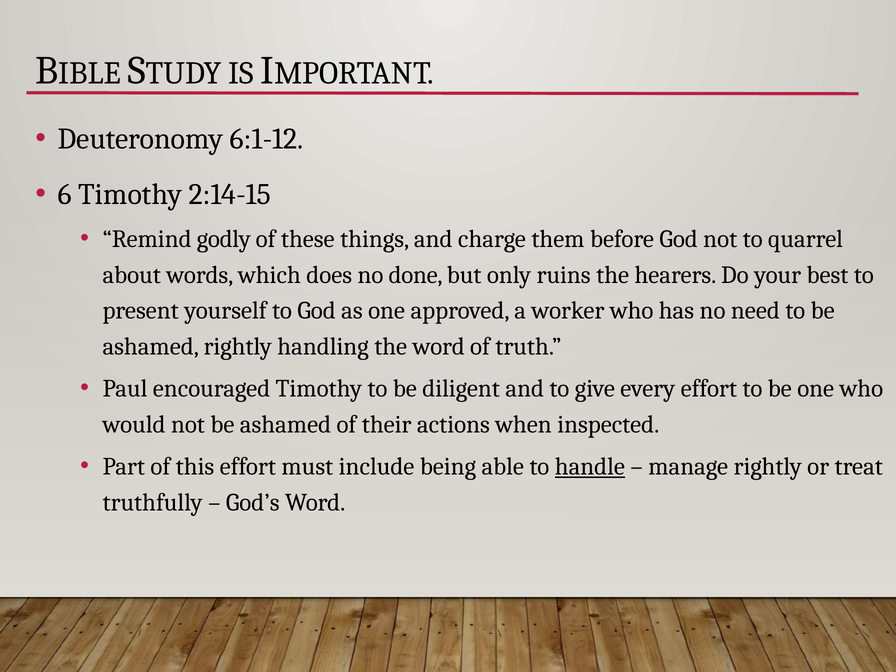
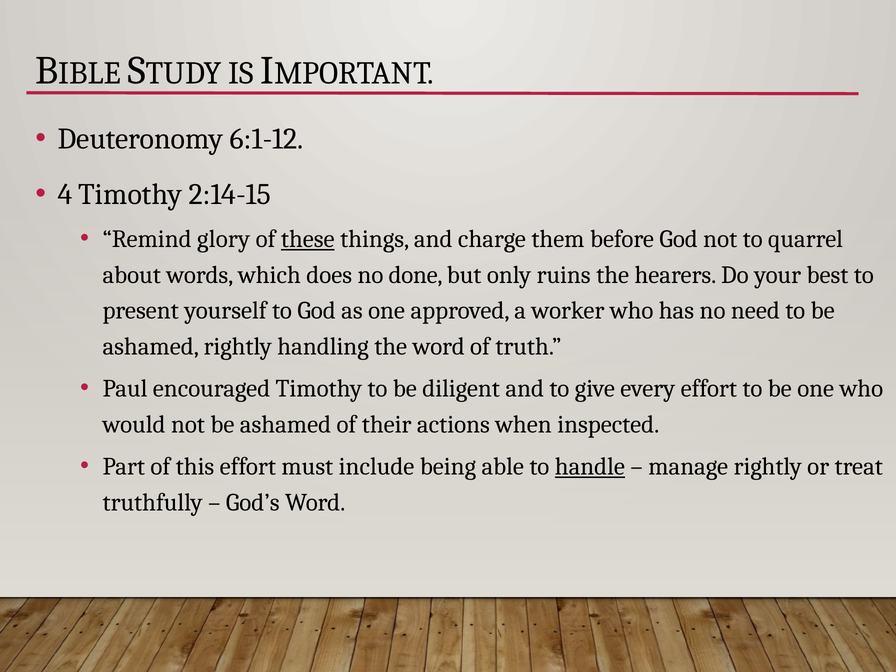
6: 6 -> 4 (65, 194)
godly: godly -> glory (224, 239)
these underline: none -> present (308, 239)
